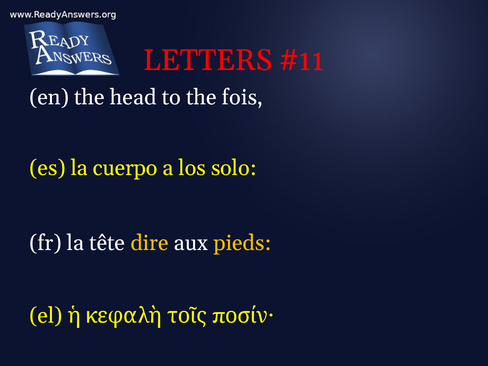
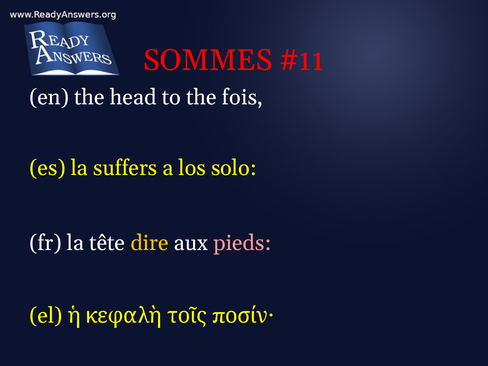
LETTERS: LETTERS -> SOMMES (208, 60)
cuerpo: cuerpo -> suffers (125, 168)
pieds colour: yellow -> pink (242, 243)
